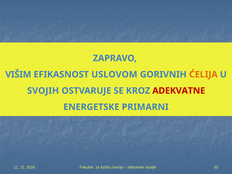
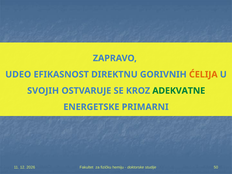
VIŠIM: VIŠIM -> UDEO (18, 74)
USLOVOM: USLOVOM -> DIREKTNU (114, 74)
ADEKVATNE colour: red -> green (179, 91)
